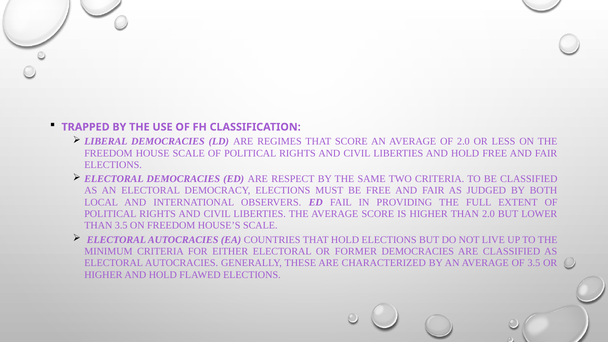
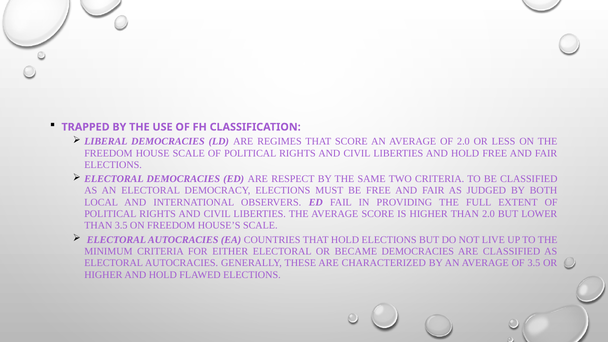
FORMER: FORMER -> BECAME (356, 251)
